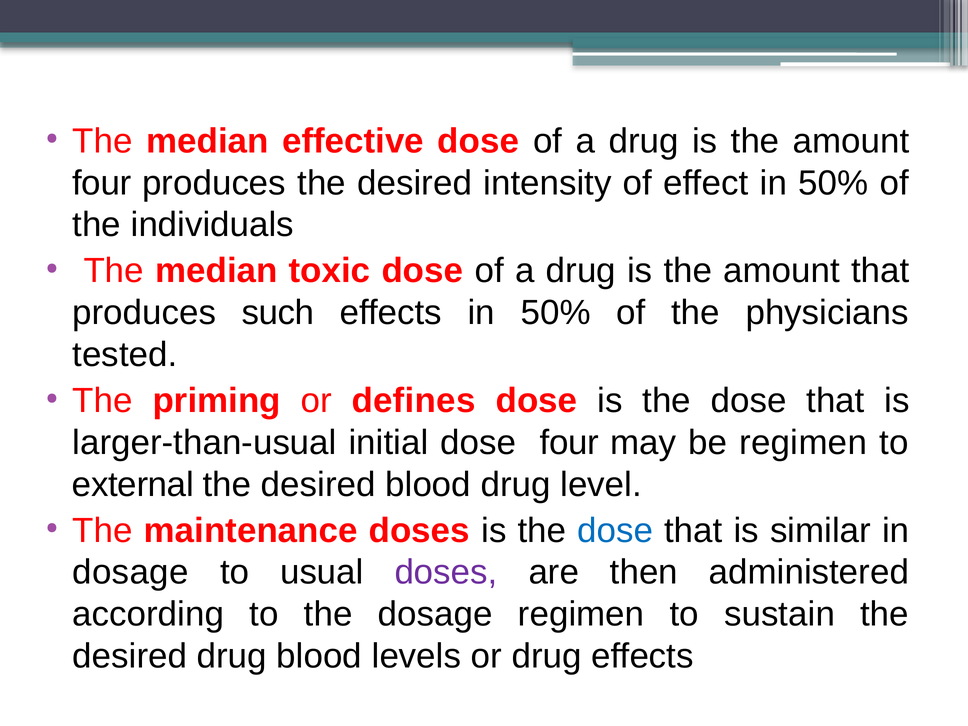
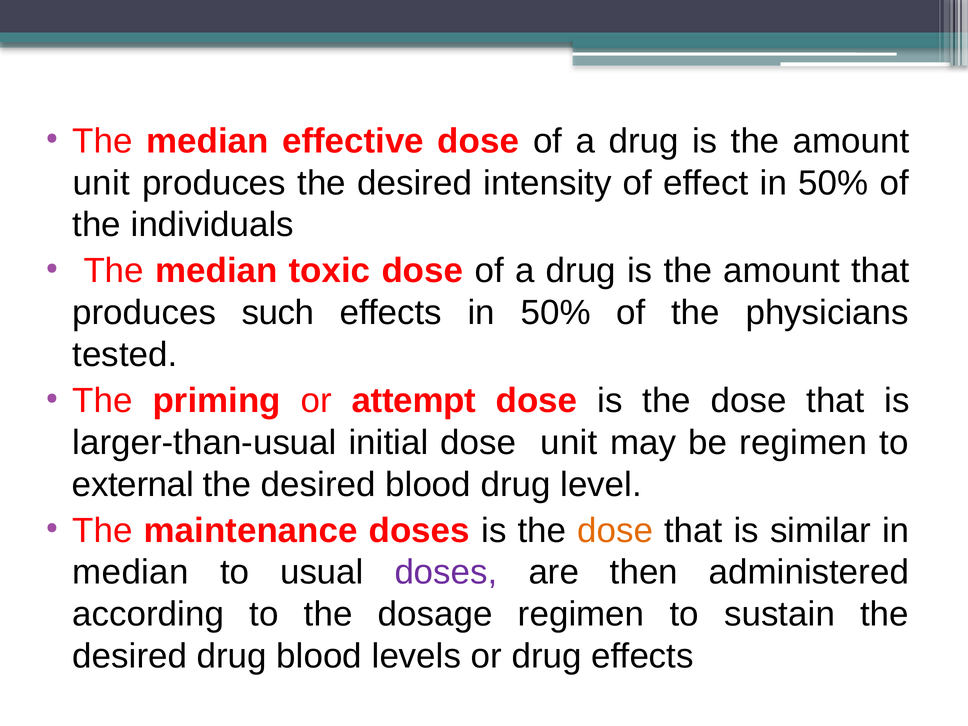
four: four -> unit (101, 183)
defines: defines -> attempt (414, 401)
dose four: four -> unit (569, 443)
dose colour: blue -> orange (615, 531)
dosage: dosage -> median (131, 572)
